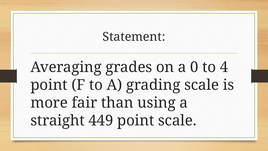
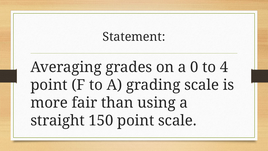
449: 449 -> 150 (101, 120)
